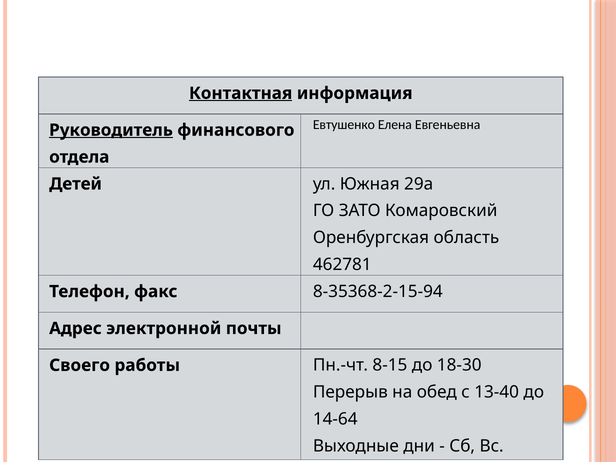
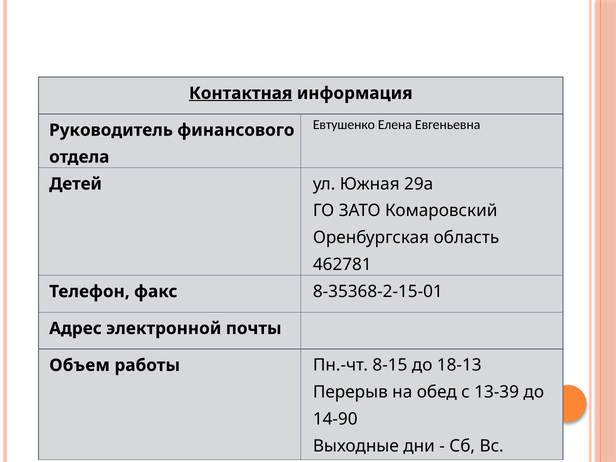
Руководитель underline: present -> none (111, 130)
8-35368-2-15-94: 8-35368-2-15-94 -> 8-35368-2-15-01 (378, 292)
Своего: Своего -> Объем (79, 365)
18-30: 18-30 -> 18-13 (459, 365)
13-40: 13-40 -> 13-39 (497, 392)
14-64: 14-64 -> 14-90 (335, 419)
